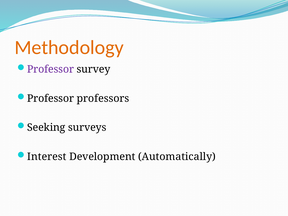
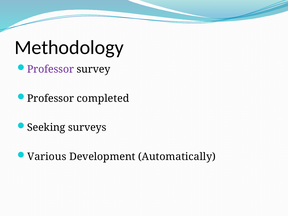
Methodology colour: orange -> black (69, 48)
professors: professors -> completed (103, 98)
Interest: Interest -> Various (47, 157)
